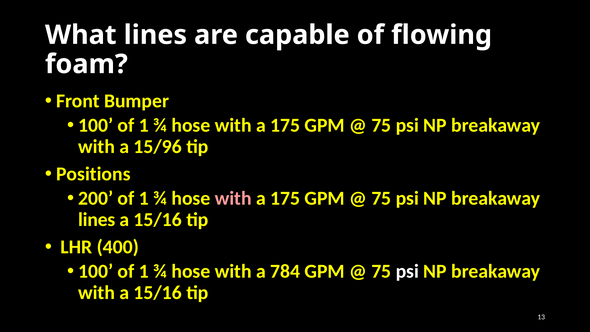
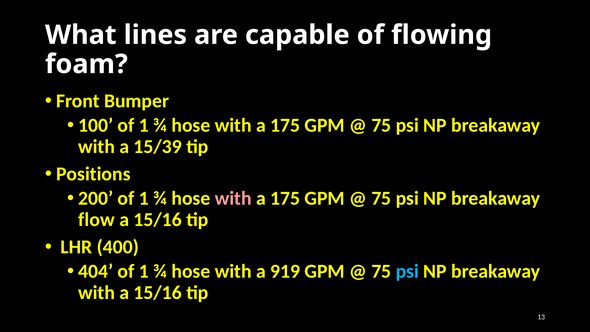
15/96: 15/96 -> 15/39 (158, 147)
lines: lines -> flow (97, 220)
100: 100 -> 404 (96, 271)
784: 784 -> 919 (285, 271)
psi colour: white -> light blue (407, 271)
